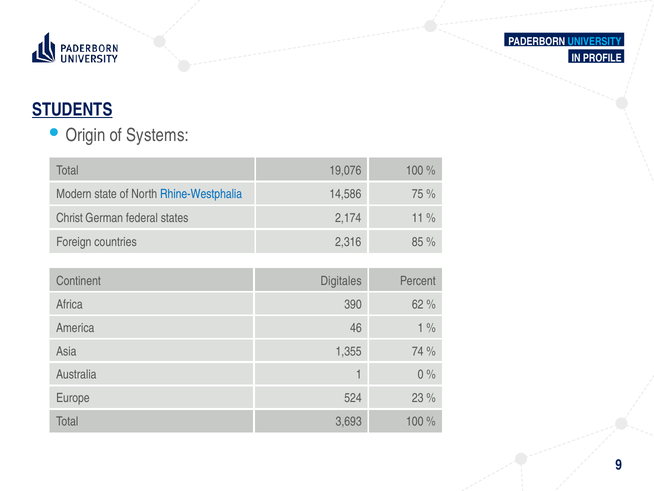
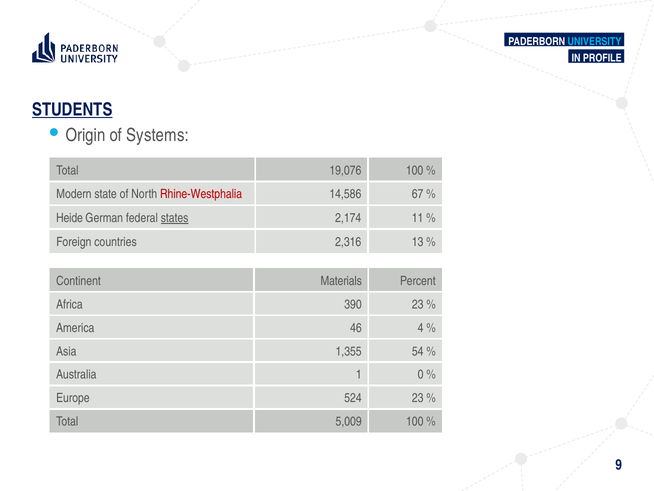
Rhine-Westphalia colour: blue -> red (201, 194)
75: 75 -> 67 (418, 194)
Christ: Christ -> Heide (70, 218)
states underline: none -> present (175, 218)
85: 85 -> 13 (418, 242)
Digitales: Digitales -> Materials (341, 281)
390 62: 62 -> 23 (418, 304)
46 1: 1 -> 4 (421, 327)
74: 74 -> 54 (418, 351)
3,693: 3,693 -> 5,009 (349, 421)
